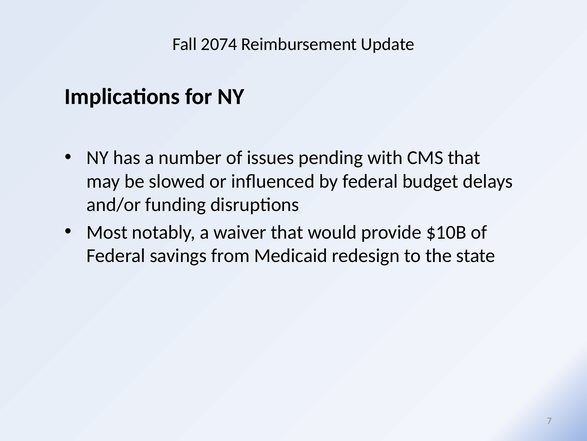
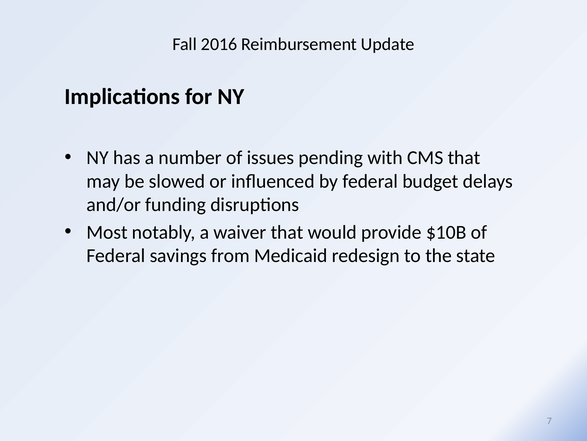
2074: 2074 -> 2016 (219, 44)
